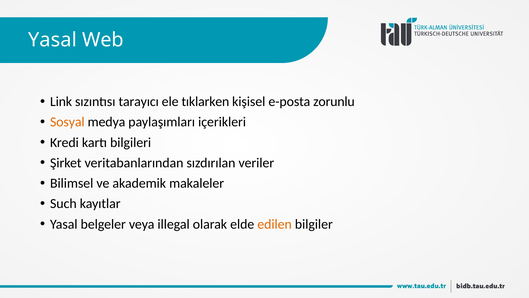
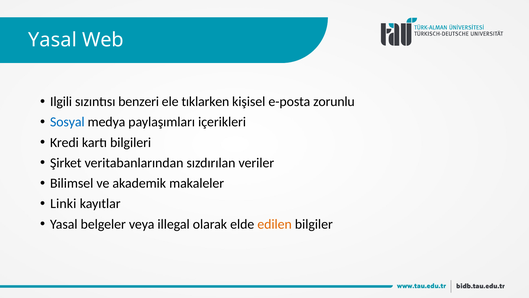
Link: Link -> Ilgili (61, 101)
tarayıcı: tarayıcı -> benzeri (139, 101)
Sosyal colour: orange -> blue (67, 122)
Such: Such -> Linki (63, 203)
